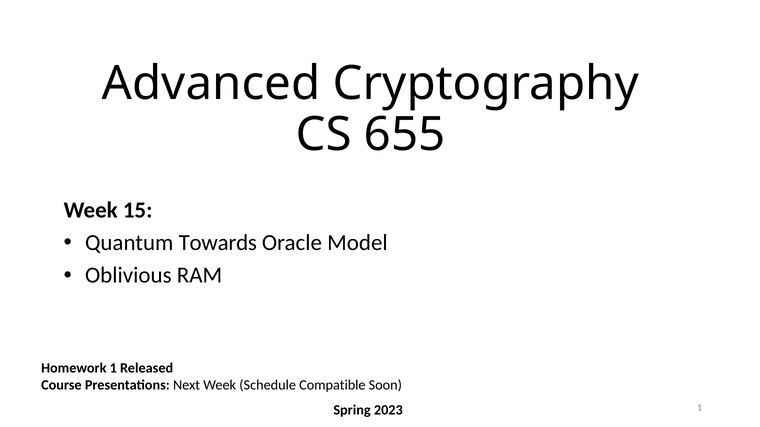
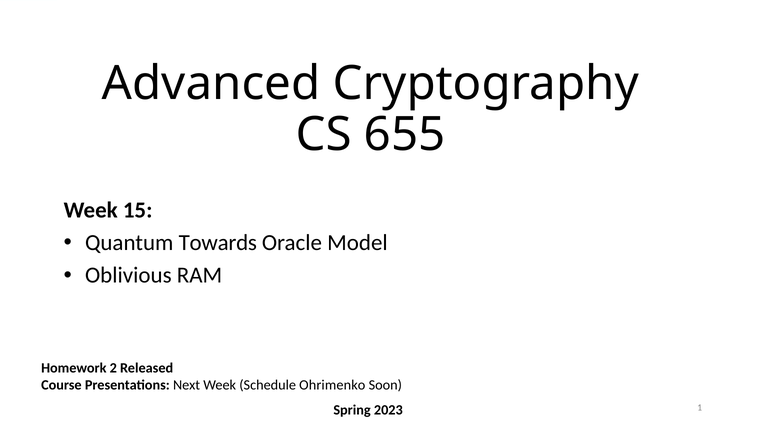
Homework 1: 1 -> 2 (113, 368)
Compatible: Compatible -> Ohrimenko (332, 385)
